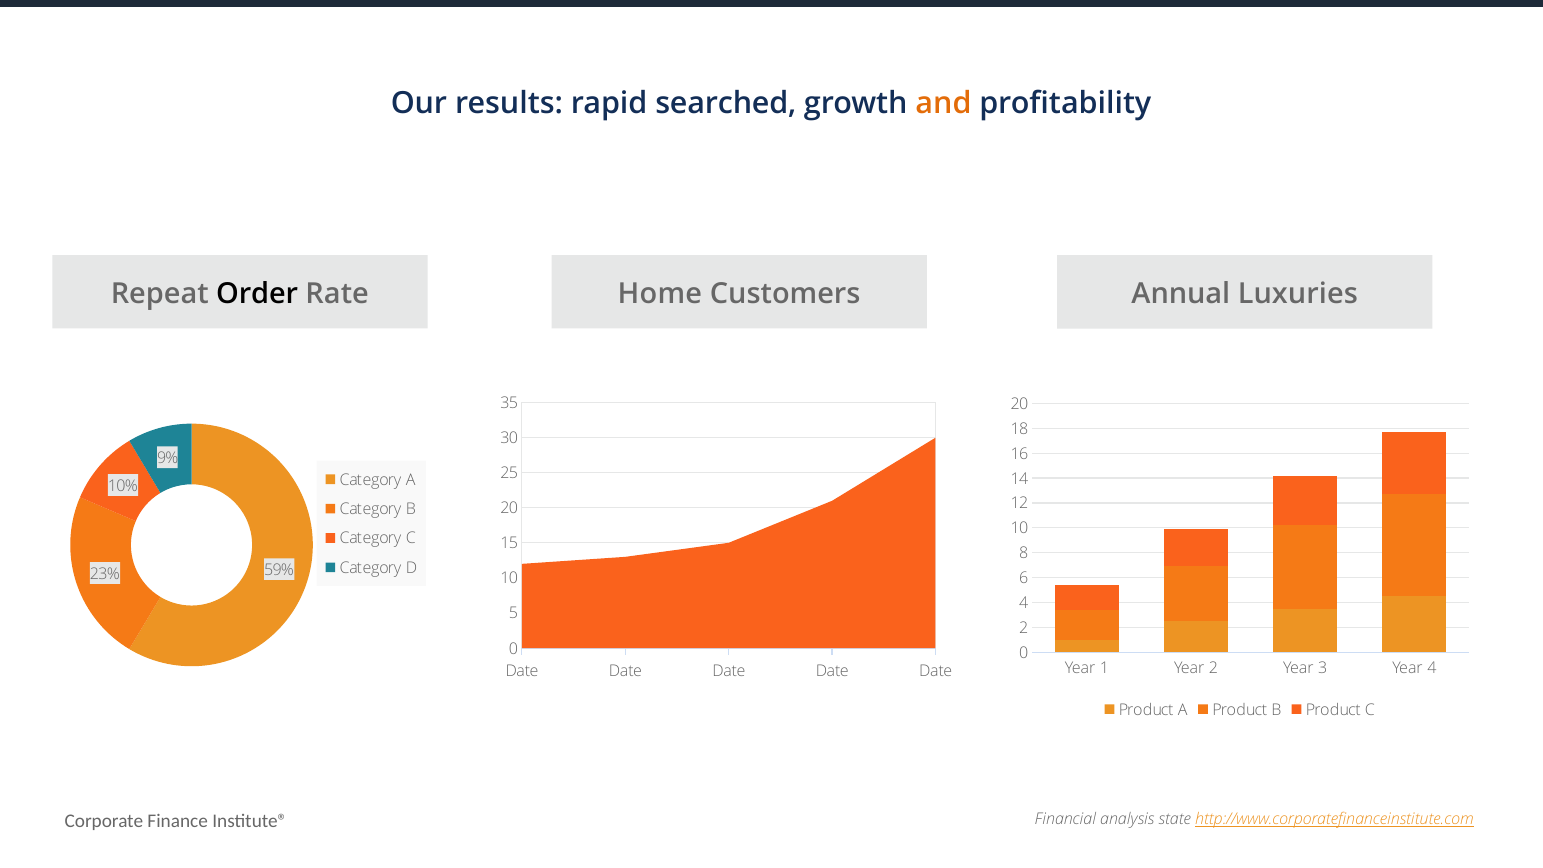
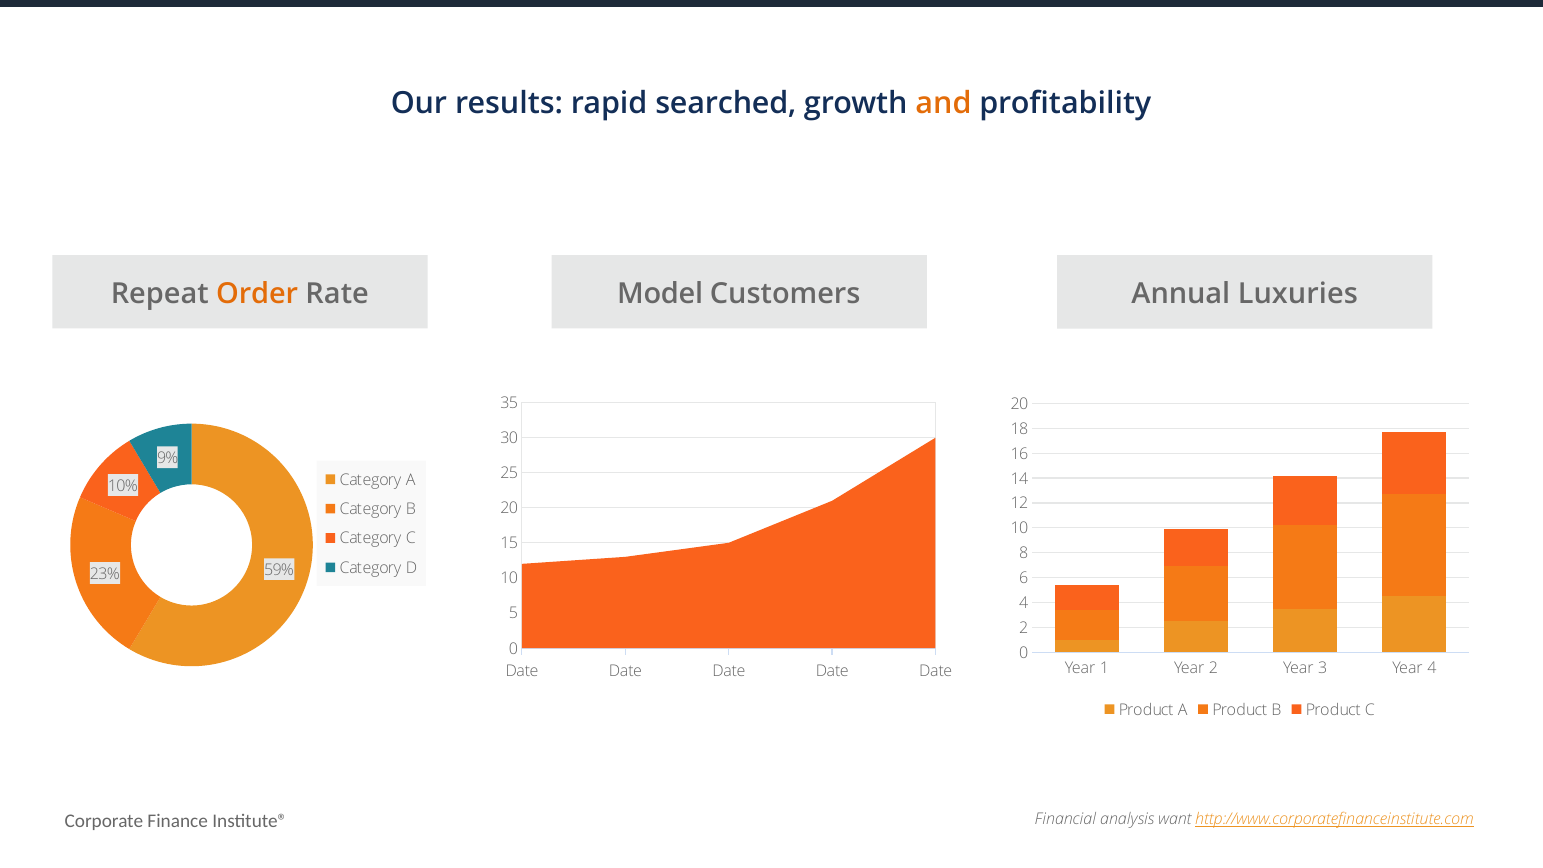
Order colour: black -> orange (257, 294)
Home: Home -> Model (660, 294)
state: state -> want (1175, 819)
